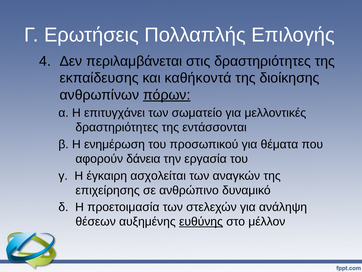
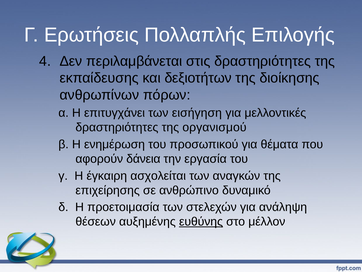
καθήκοντά: καθήκοντά -> δεξιοτήτων (198, 78)
πόρων underline: present -> none (167, 95)
σωματείο: σωματείο -> εισήγηση (197, 113)
εντάσσονται: εντάσσονται -> οργανισμού (214, 127)
